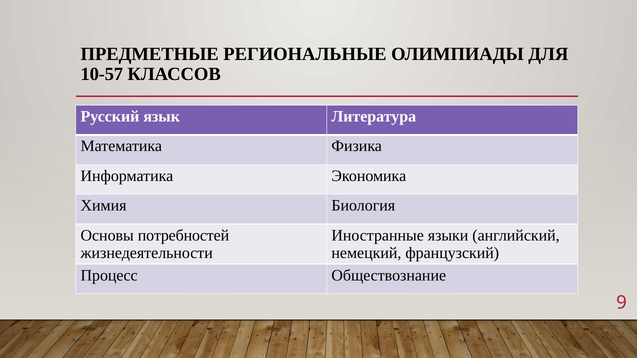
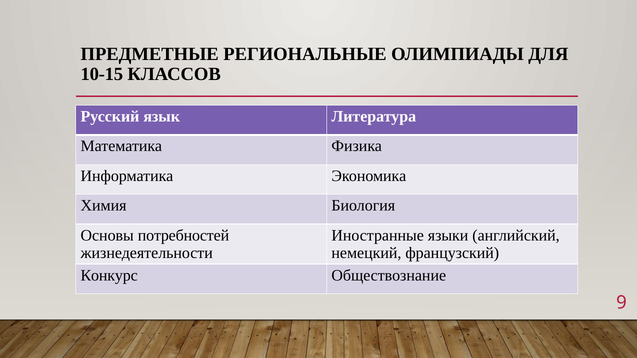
10-57: 10-57 -> 10-15 (102, 74)
Процесс: Процесс -> Конкурс (109, 276)
